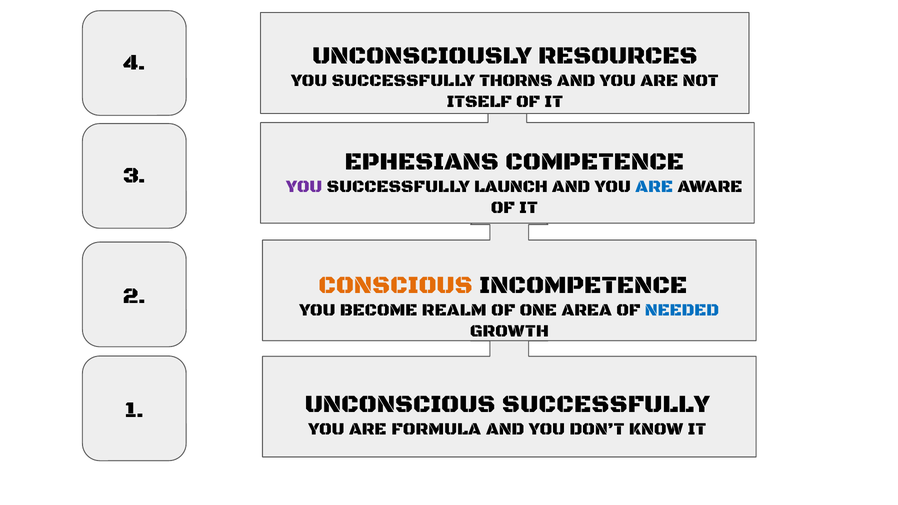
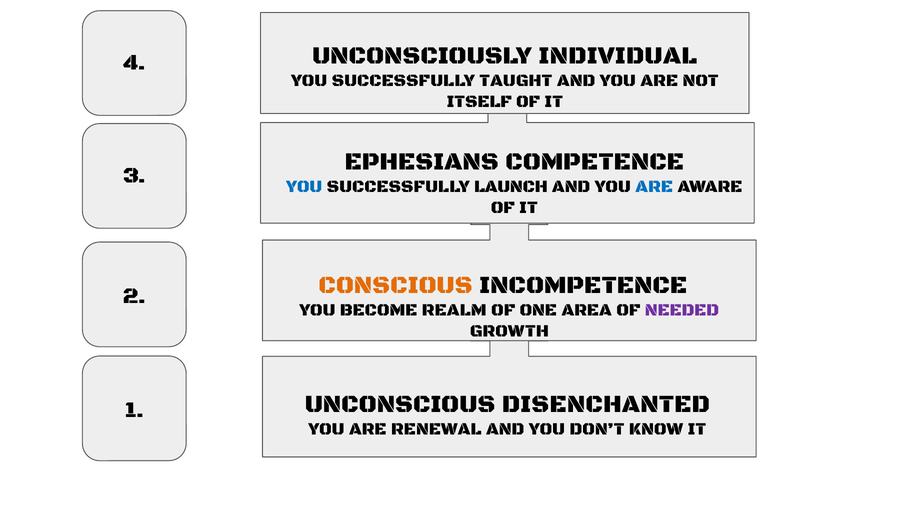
RESOURCES: RESOURCES -> INDIVIDUAL (618, 55)
THORNS: THORNS -> TAUGHT (516, 80)
YOU colour: purple -> blue (304, 186)
NEEDED colour: blue -> purple (682, 310)
UNCONSCIOUS SUCCESSFULLY: SUCCESSFULLY -> DISENCHANTED (606, 404)
FORMULA: FORMULA -> RENEWAL (436, 429)
